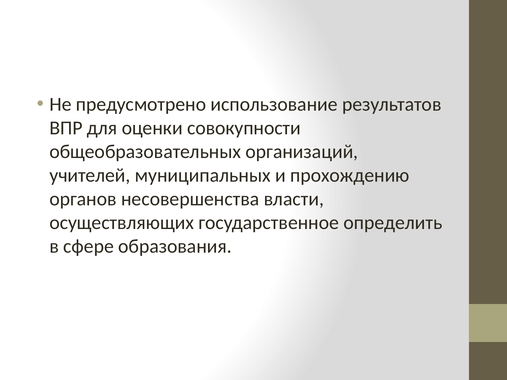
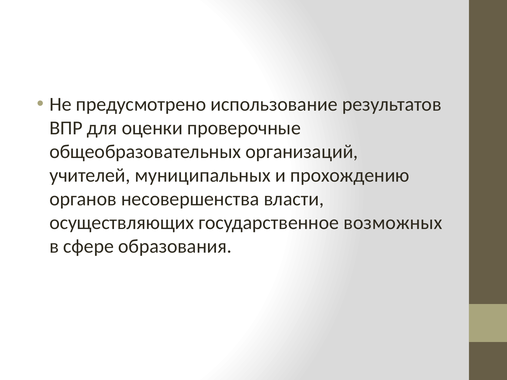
совокупности: совокупности -> проверочные (244, 128)
определить: определить -> возможных (393, 223)
